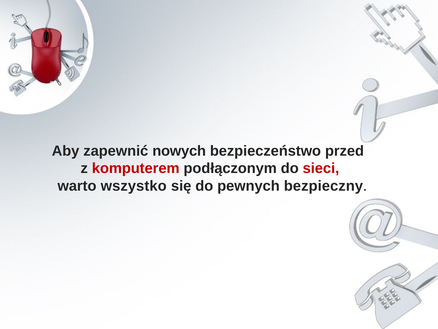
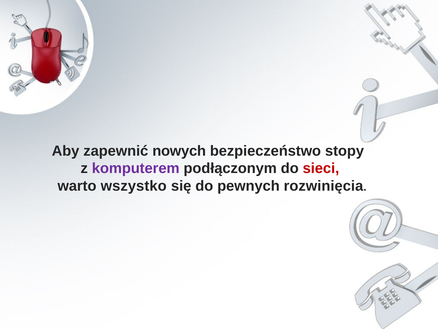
przed: przed -> stopy (345, 151)
komputerem colour: red -> purple (136, 168)
bezpieczny: bezpieczny -> rozwinięcia (323, 186)
